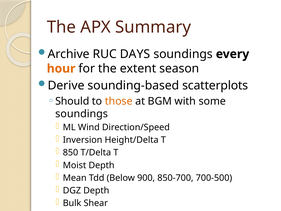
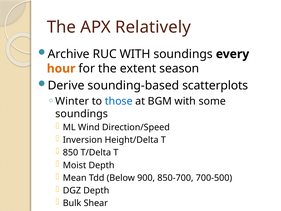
Summary: Summary -> Relatively (153, 27)
RUC DAYS: DAYS -> WITH (135, 54)
Should: Should -> Winter (72, 101)
those colour: orange -> blue (119, 101)
